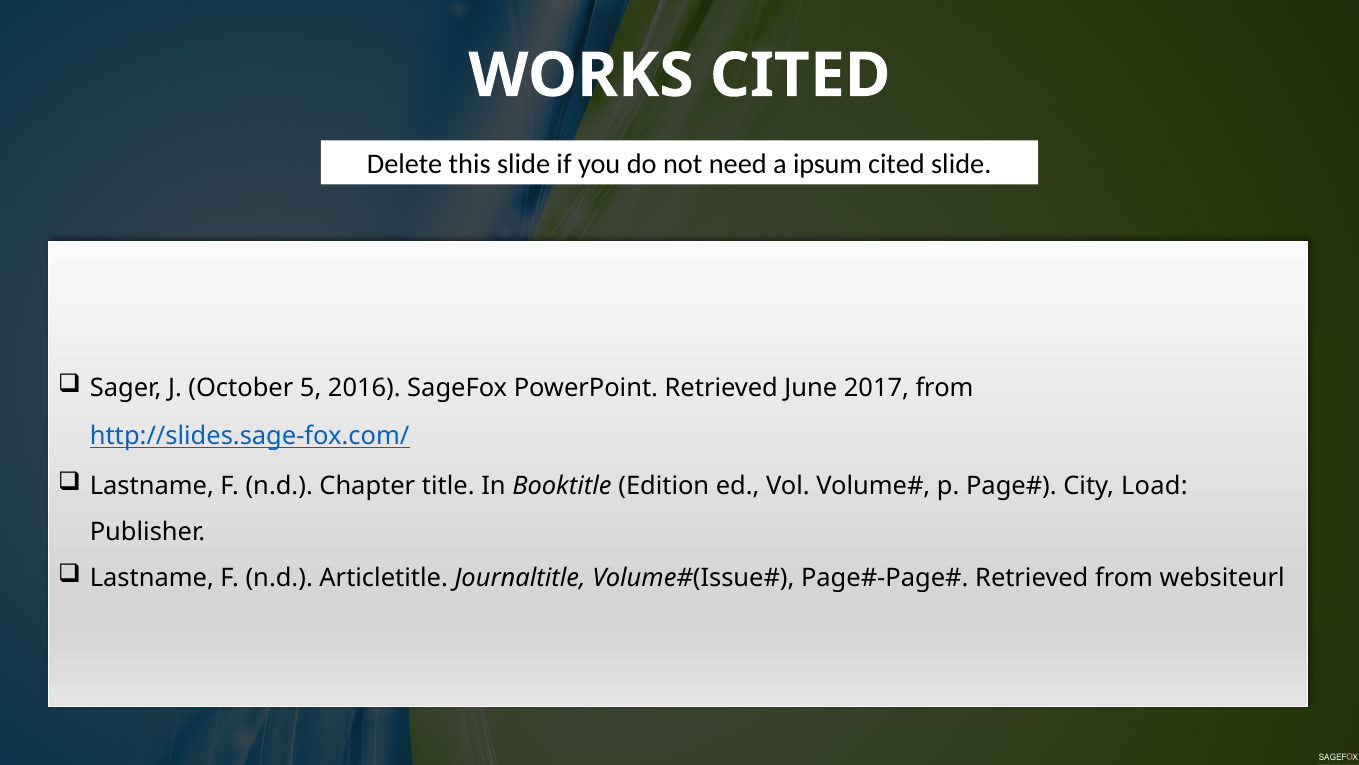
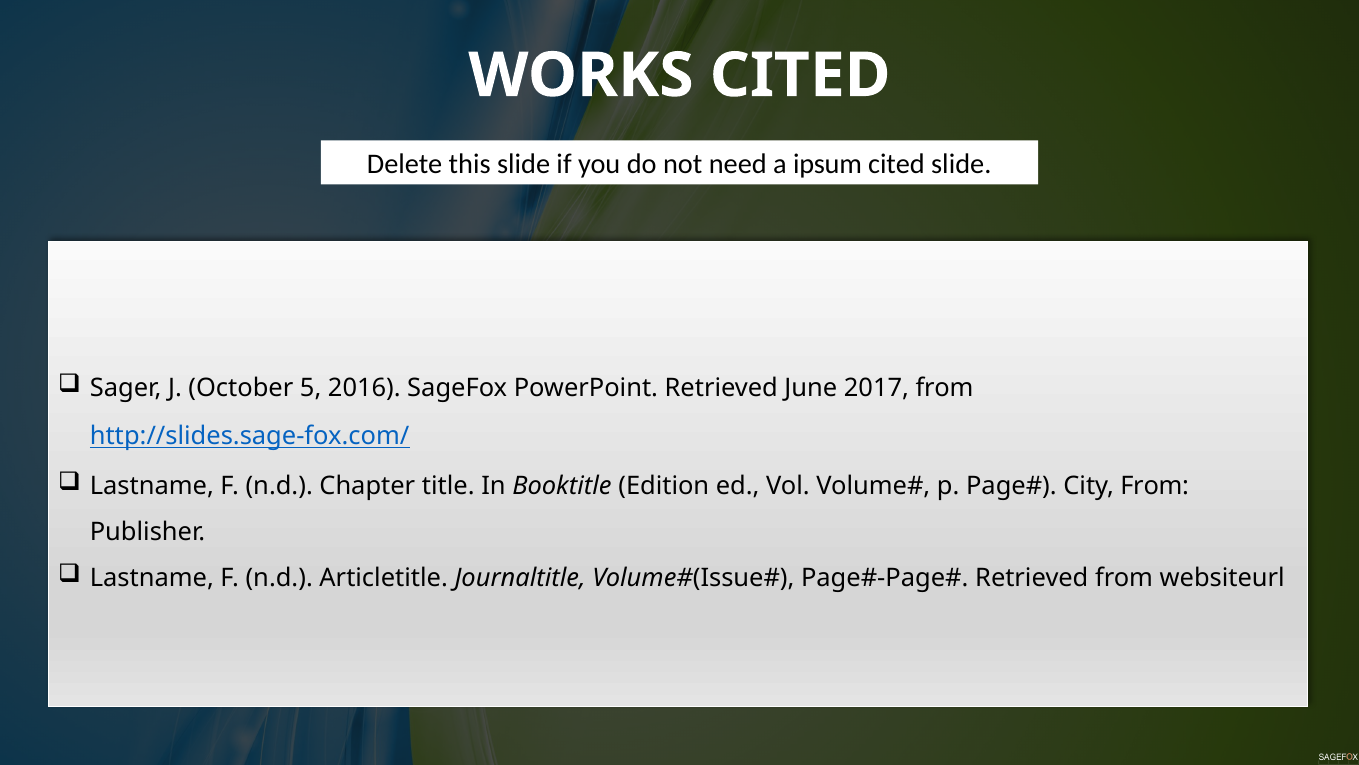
City Load: Load -> From (1155, 486)
